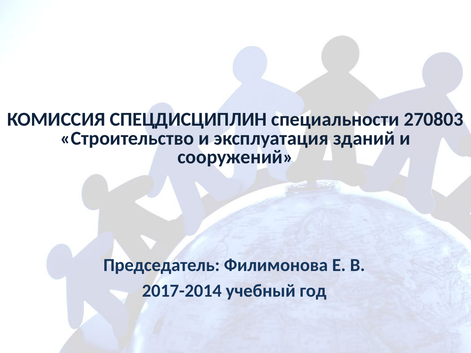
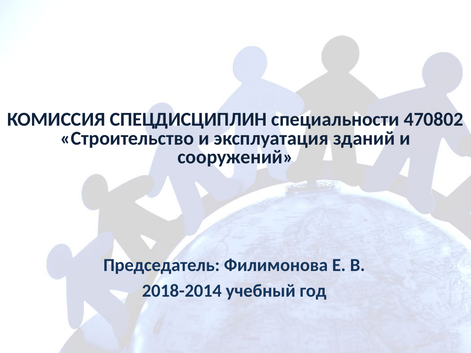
270803: 270803 -> 470802 (434, 119)
2017-2014: 2017-2014 -> 2018-2014 (182, 291)
